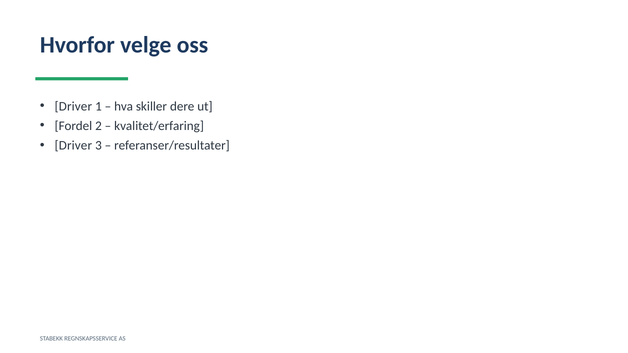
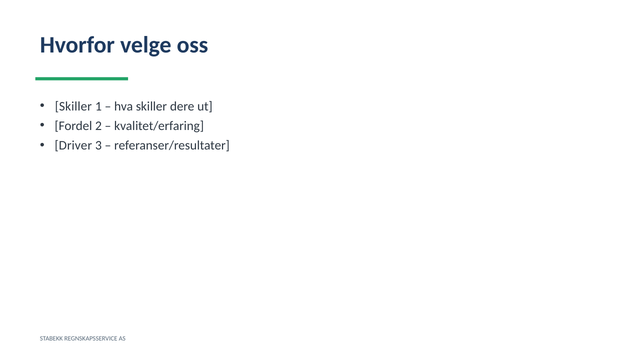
Driver: Driver -> Skiller (73, 106)
